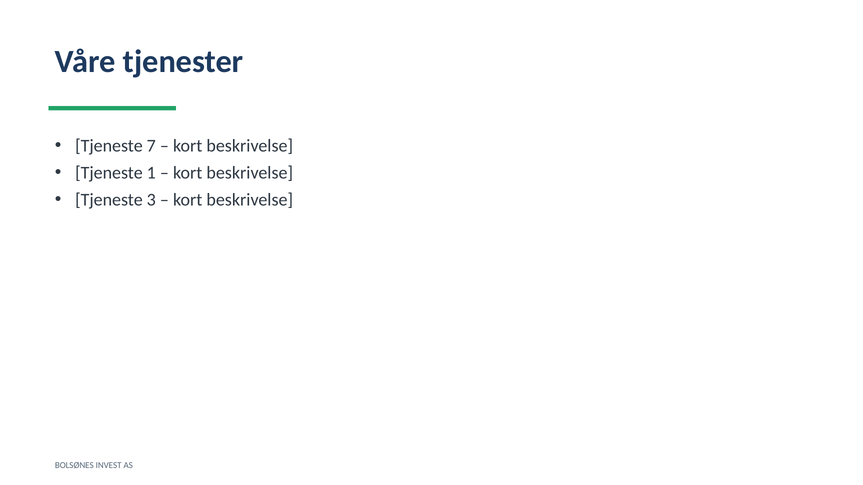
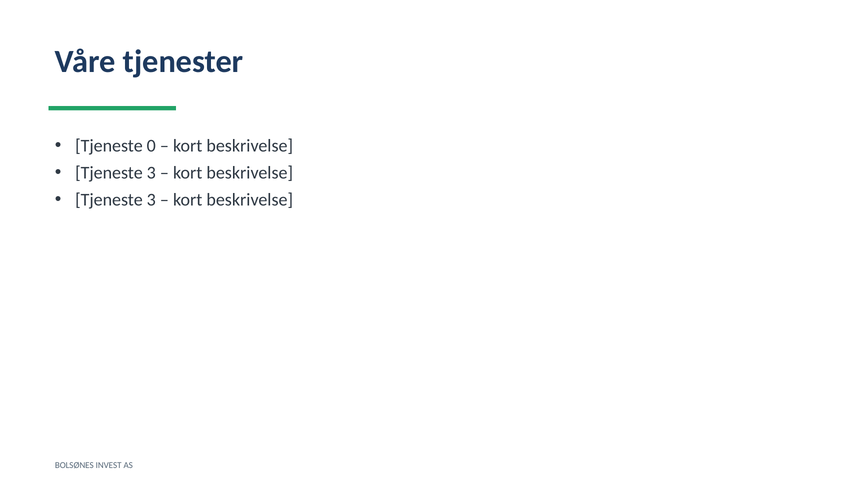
7: 7 -> 0 (151, 146)
1: 1 -> 3 (151, 173)
